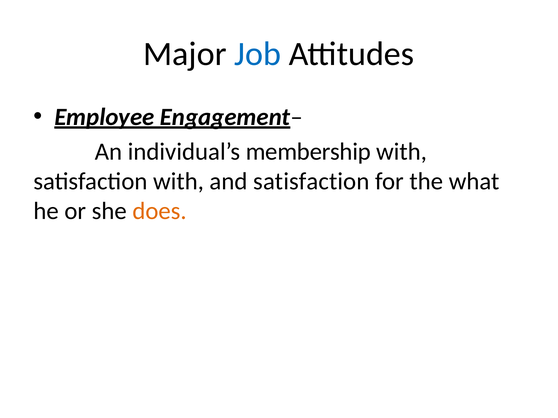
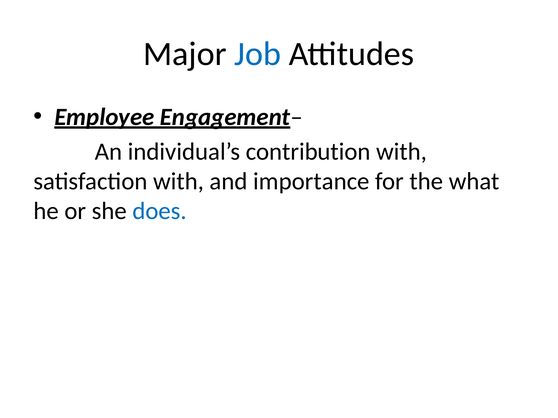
membership: membership -> contribution (308, 152)
and satisfaction: satisfaction -> importance (311, 182)
does colour: orange -> blue (160, 211)
